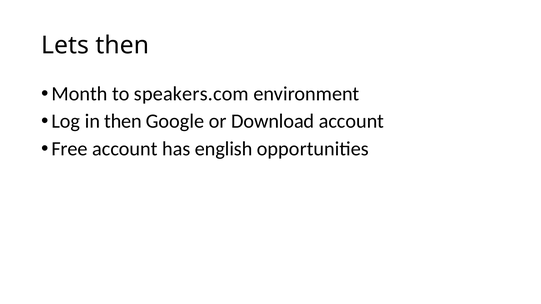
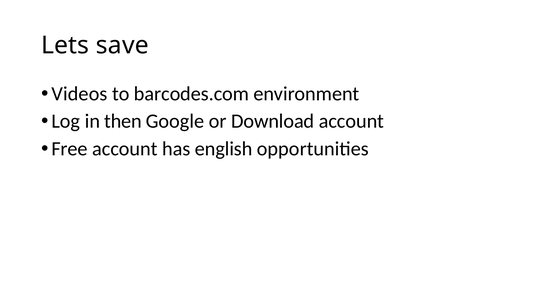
Lets then: then -> save (122, 45)
Month: Month -> Videos (79, 94)
speakers.com: speakers.com -> barcodes.com (192, 94)
